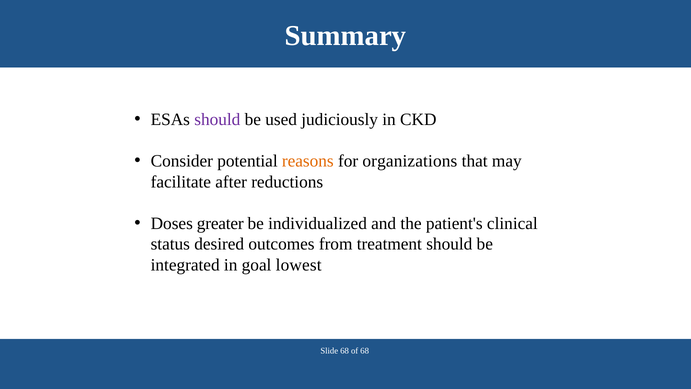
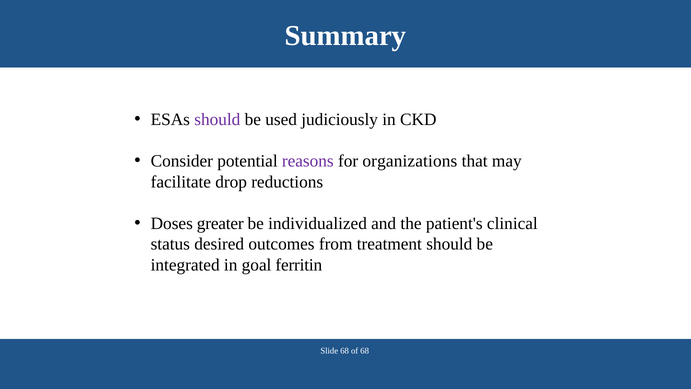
reasons colour: orange -> purple (308, 161)
after: after -> drop (231, 182)
lowest: lowest -> ferritin (299, 265)
